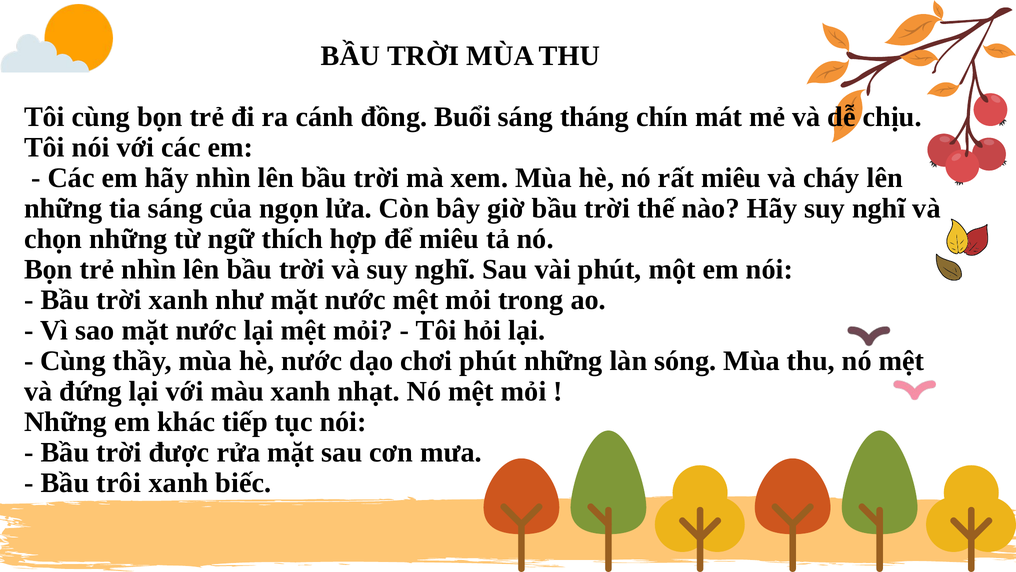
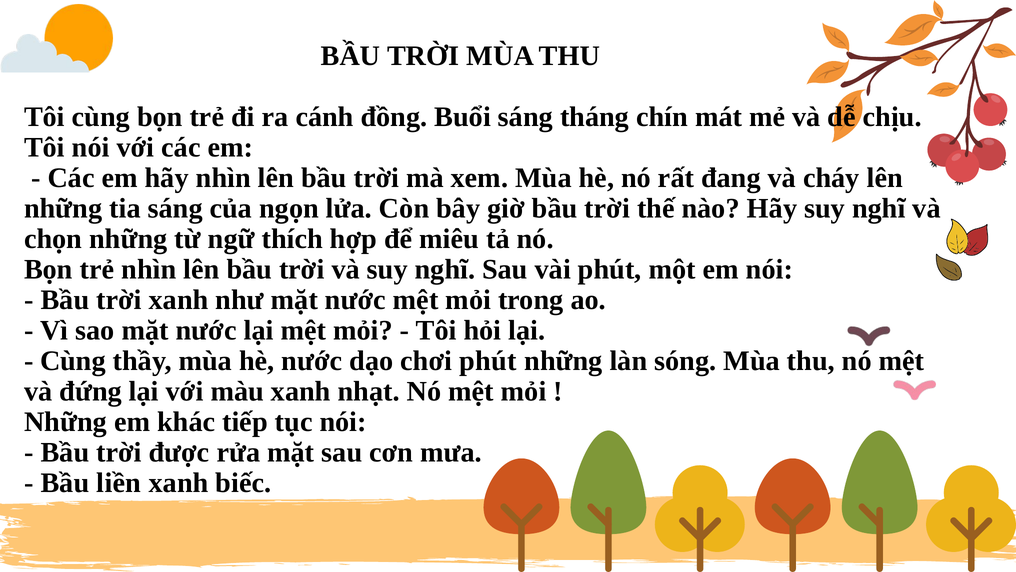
rất miêu: miêu -> đang (731, 178)
trôi: trôi -> liền (119, 483)
